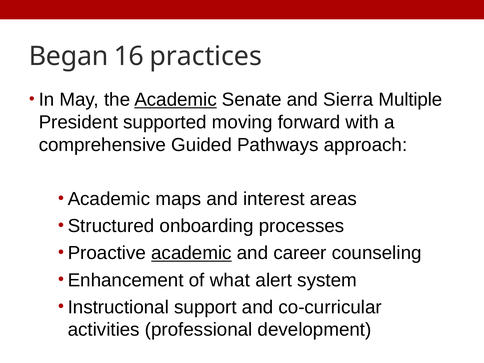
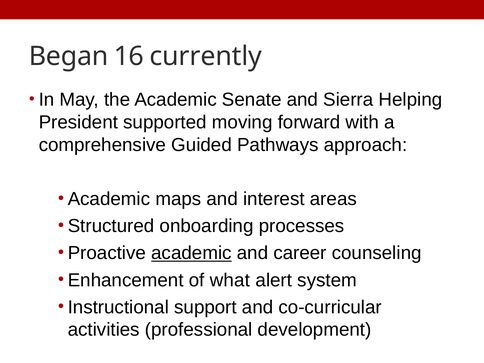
practices: practices -> currently (206, 56)
Academic underline: present -> none (176, 100)
Multiple: Multiple -> Helping (410, 100)
